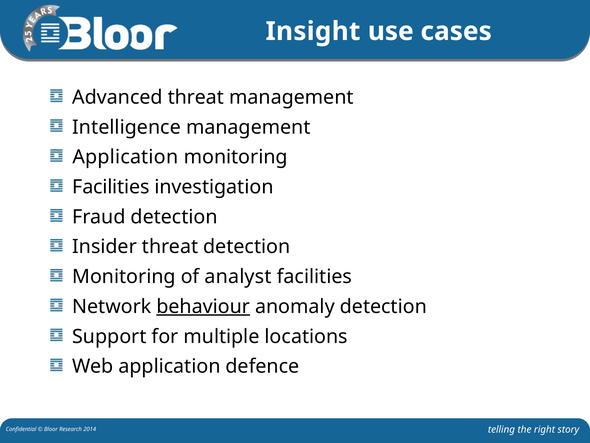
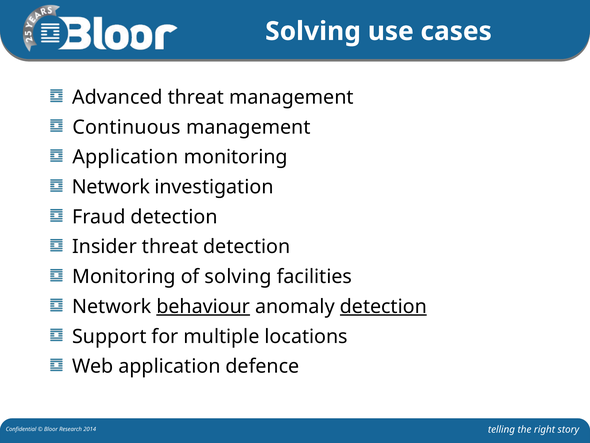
Insight: Insight -> Solving (313, 31)
Intelligence: Intelligence -> Continuous (126, 127)
Facilities: Facilities -> Network (111, 187)
of analyst: analyst -> solving (238, 276)
detection underline: none -> present (383, 306)
